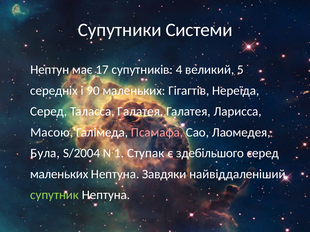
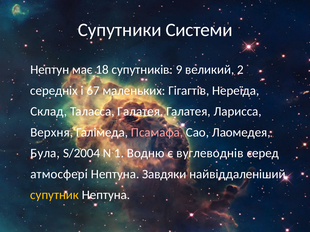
17: 17 -> 18 (102, 70)
4: 4 -> 9 (179, 70)
5: 5 -> 2 (240, 70)
90: 90 -> 67 (93, 91)
Серед: Серед -> Склад (49, 112)
Масою: Масою -> Верхня (52, 133)
Ступак: Ступак -> Водню (146, 154)
здебільшого: здебільшого -> вуглеводнів (210, 154)
маленьких: маленьких -> атмосфері (59, 174)
супутник colour: light green -> yellow (55, 195)
